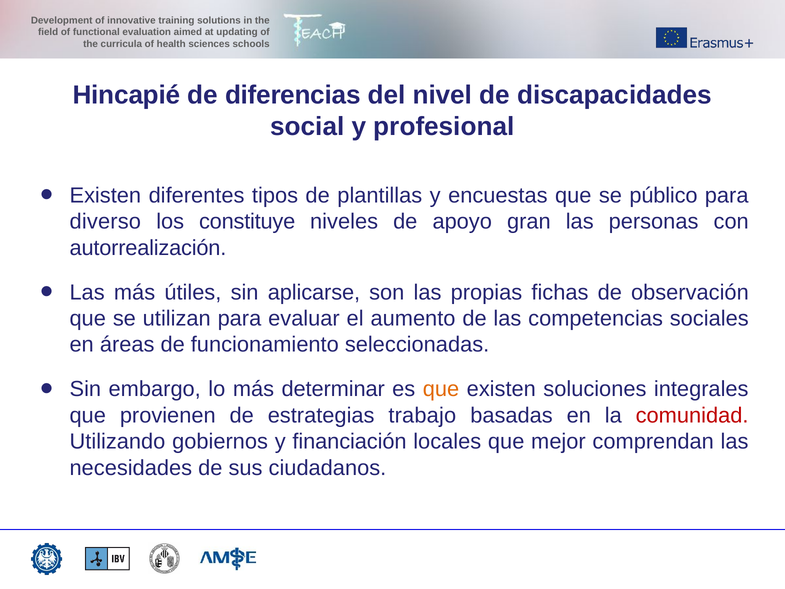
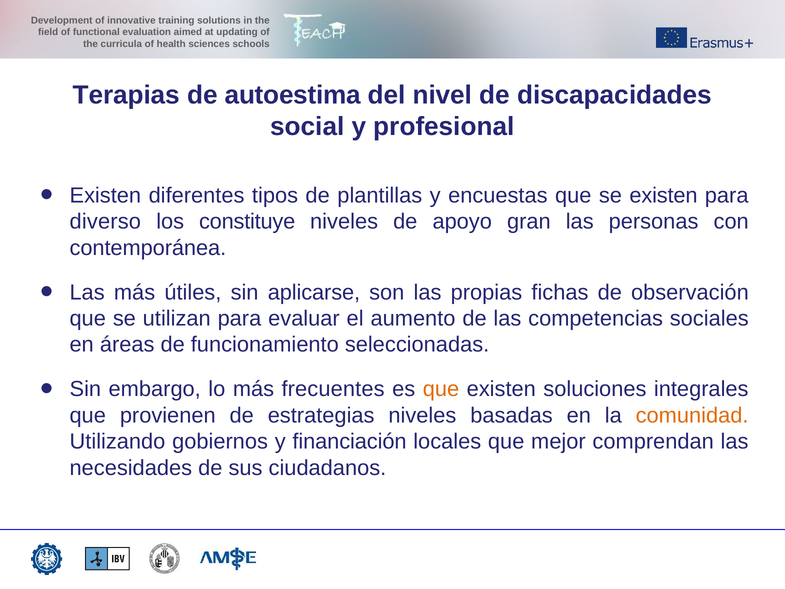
Hincapié: Hincapié -> Terapias (126, 95)
diferencias: diferencias -> autoestima (293, 95)
se público: público -> existen (663, 195)
autorrealización: autorrealización -> contemporánea (148, 248)
determinar: determinar -> frecuentes (333, 389)
estrategias trabajo: trabajo -> niveles (422, 415)
comunidad colour: red -> orange (692, 415)
